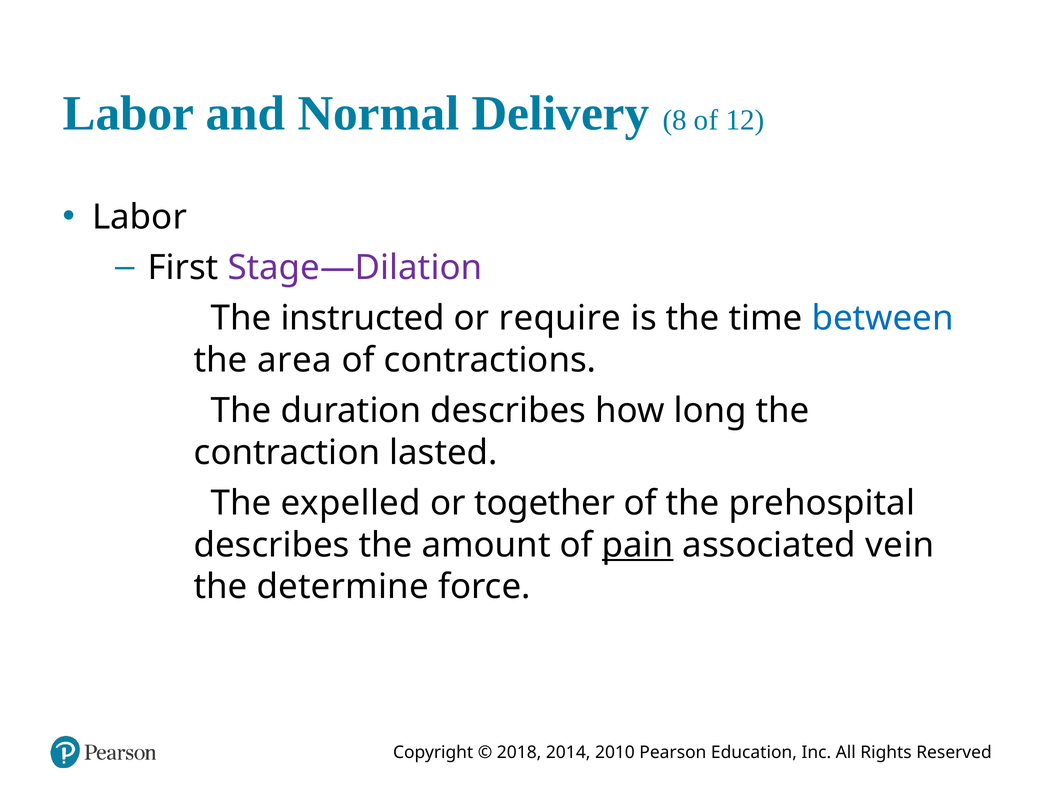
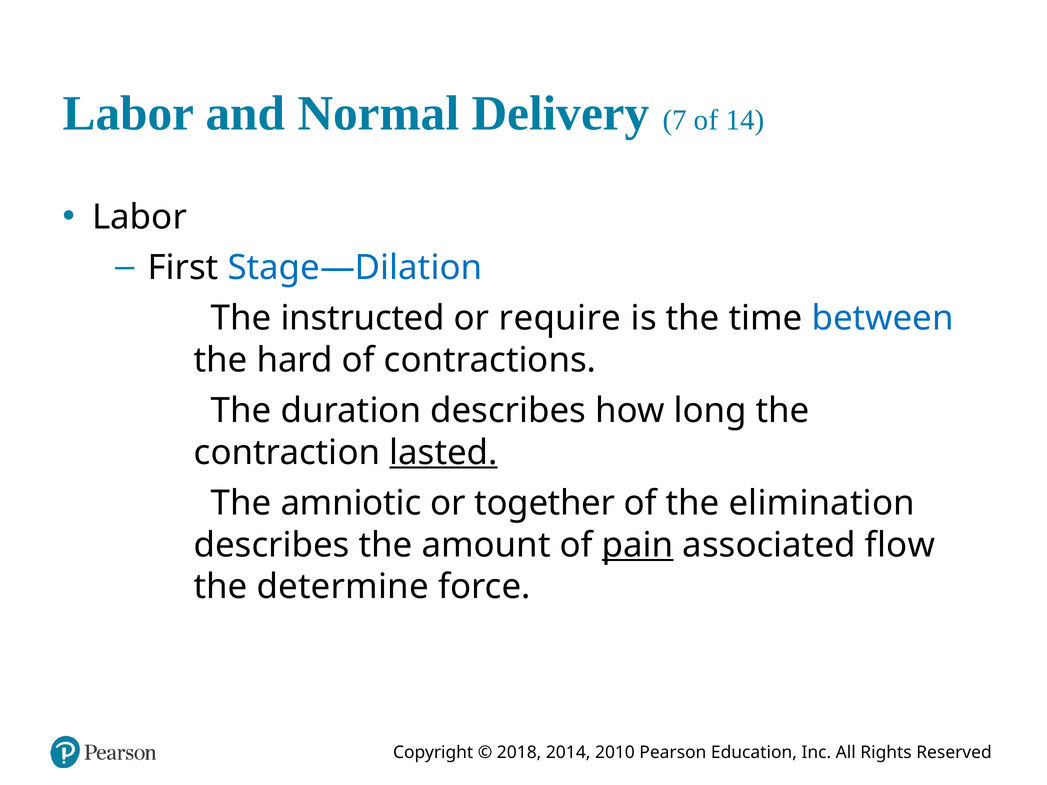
8: 8 -> 7 (675, 120)
12: 12 -> 14 (745, 120)
Stage—Dilation colour: purple -> blue (355, 268)
area: area -> hard (295, 360)
lasted underline: none -> present (444, 453)
expelled: expelled -> amniotic (351, 503)
prehospital: prehospital -> elimination (822, 503)
vein: vein -> flow (900, 545)
